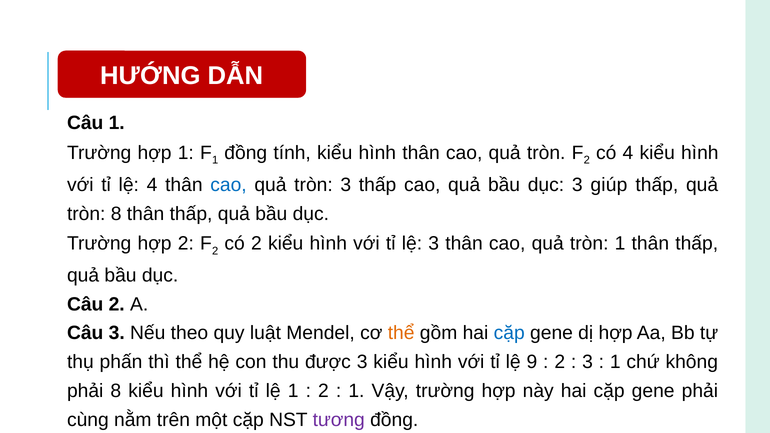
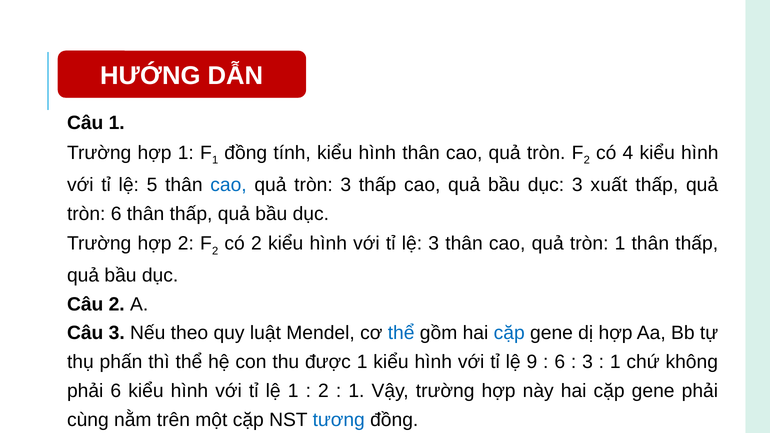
lệ 4: 4 -> 5 (152, 185)
giúp: giúp -> xuất (609, 185)
tròn 8: 8 -> 6 (116, 214)
thể colour: orange -> blue (401, 333)
được 3: 3 -> 1 (362, 362)
2: 2 -> 6 (560, 362)
phải 8: 8 -> 6 (116, 391)
tương colour: purple -> blue (339, 420)
